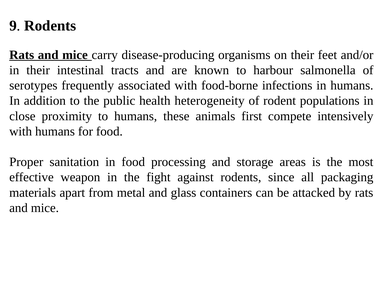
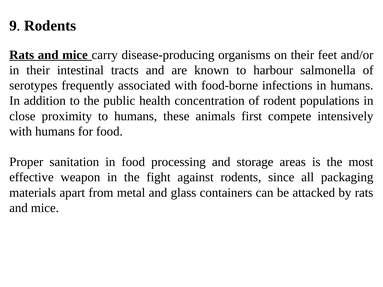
heterogeneity: heterogeneity -> concentration (210, 101)
